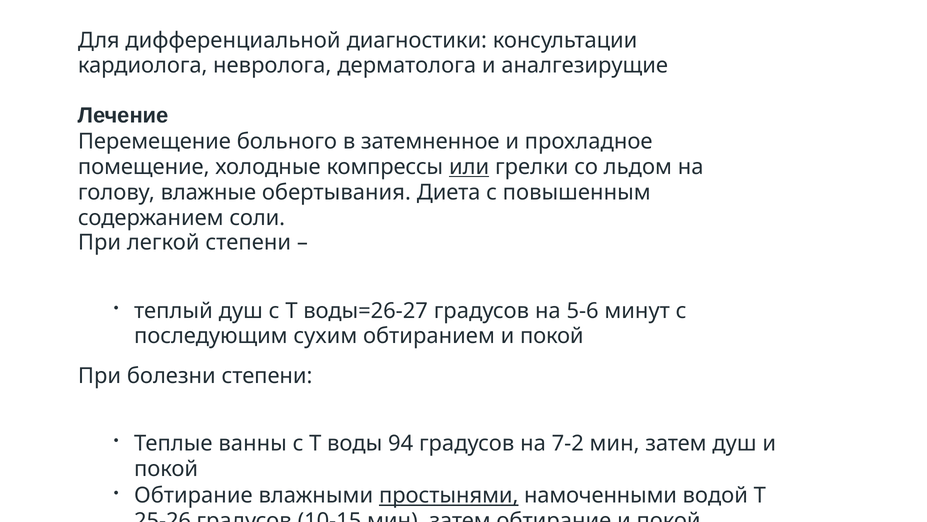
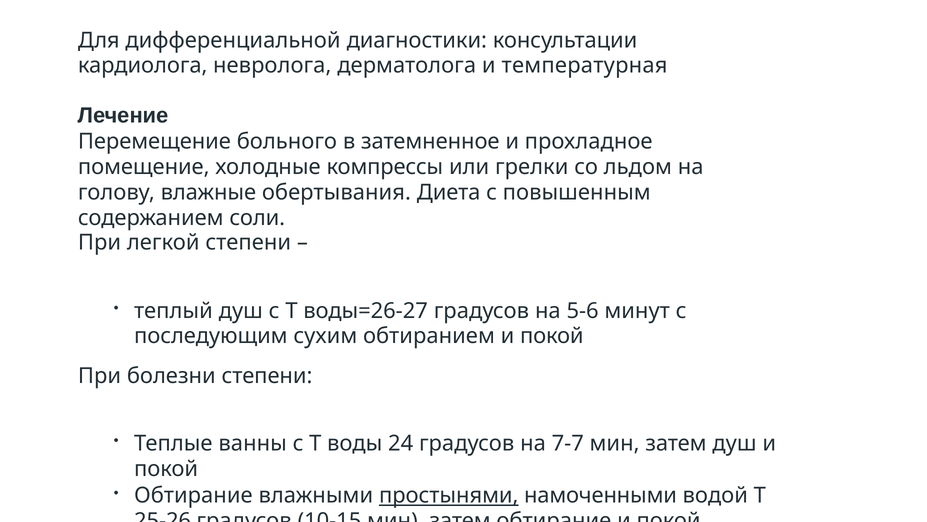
аналгезирущие: аналгезирущие -> температурная (585, 66)
или underline: present -> none (469, 167)
94: 94 -> 24 (401, 443)
7-2: 7-2 -> 7-7 (568, 443)
